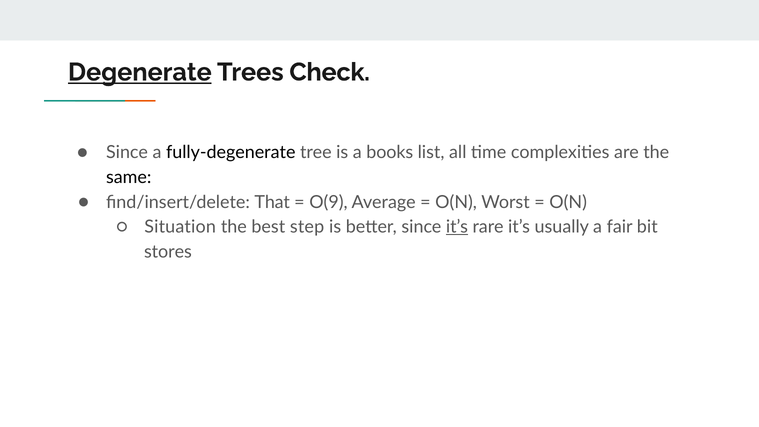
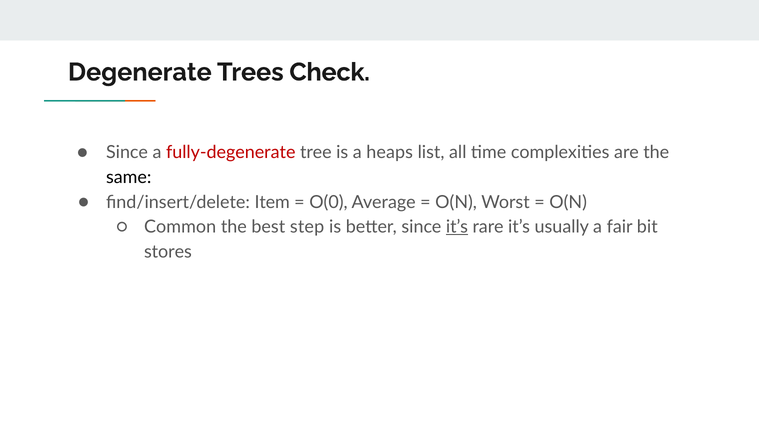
Degenerate underline: present -> none (140, 72)
fully-degenerate colour: black -> red (231, 153)
books: books -> heaps (390, 153)
That: That -> Item (272, 202)
O(9: O(9 -> O(0 (328, 202)
Situation: Situation -> Common (180, 227)
